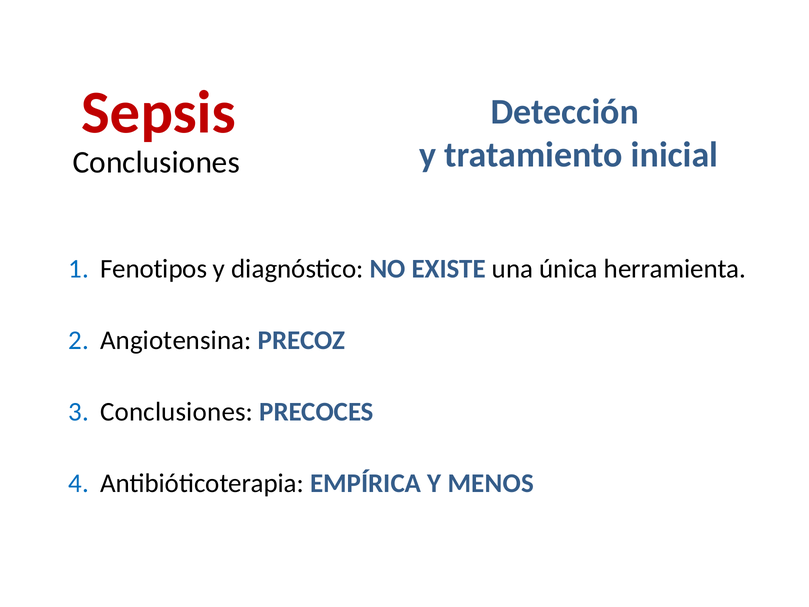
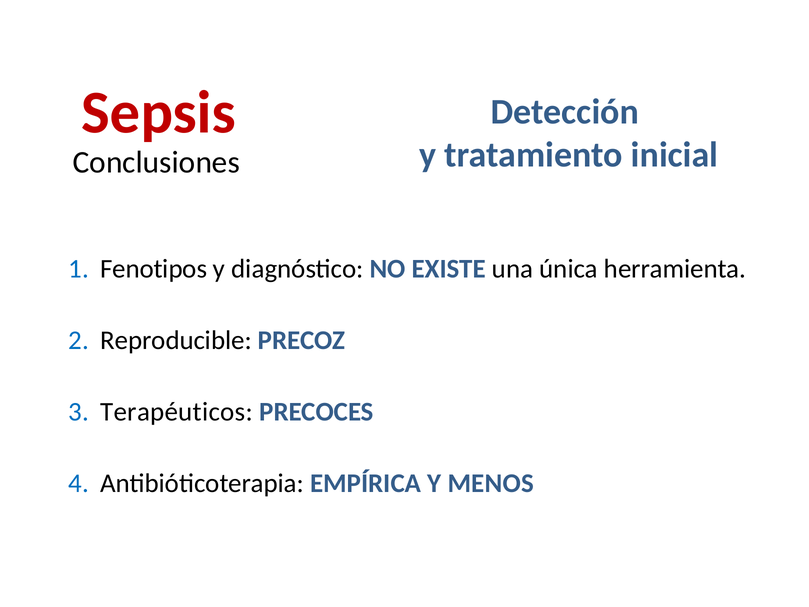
Angiotensina: Angiotensina -> Reproducible (176, 340)
Conclusiones: Conclusiones -> Terapéuticos (177, 412)
